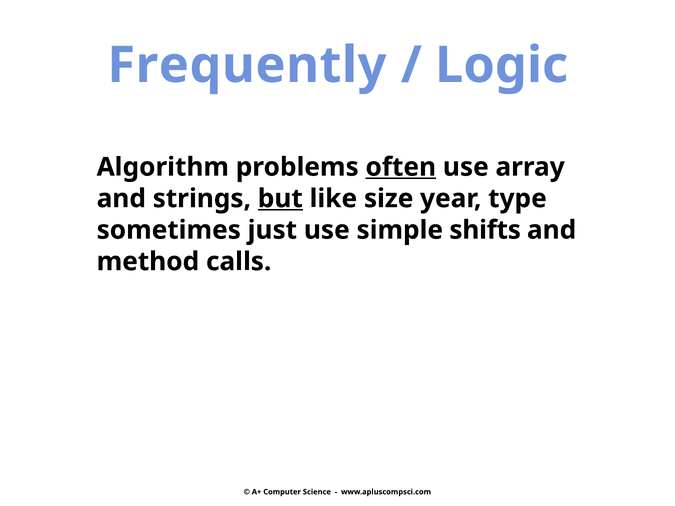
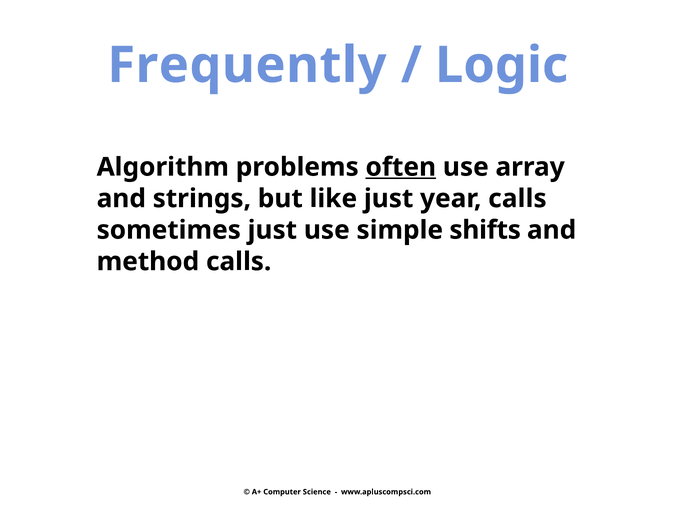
but underline: present -> none (280, 199)
like size: size -> just (389, 199)
year type: type -> calls (517, 199)
